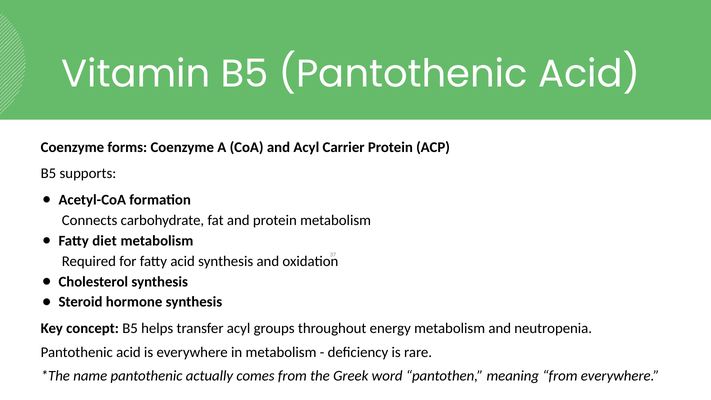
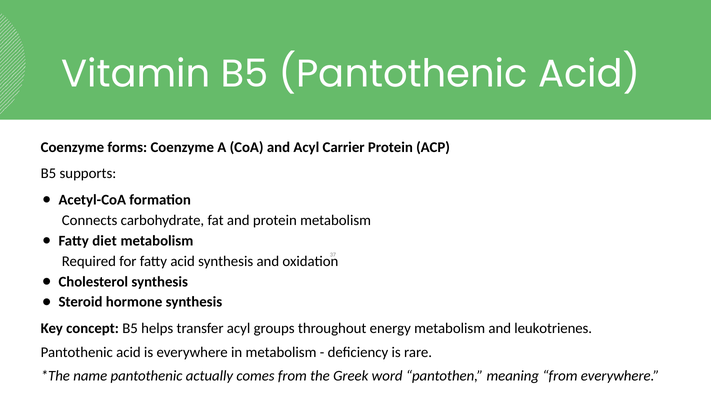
neutropenia: neutropenia -> leukotrienes (553, 328)
